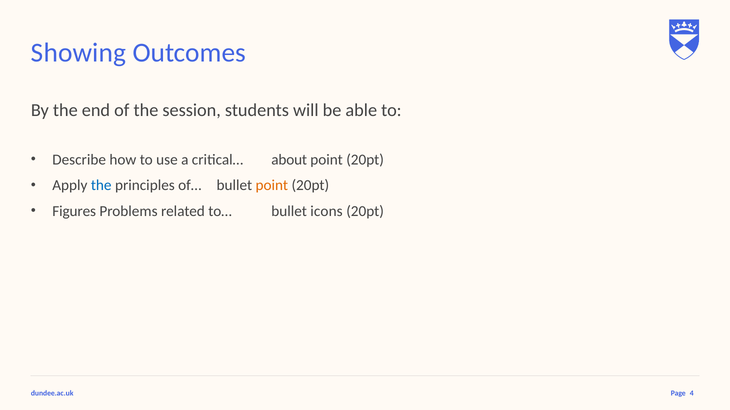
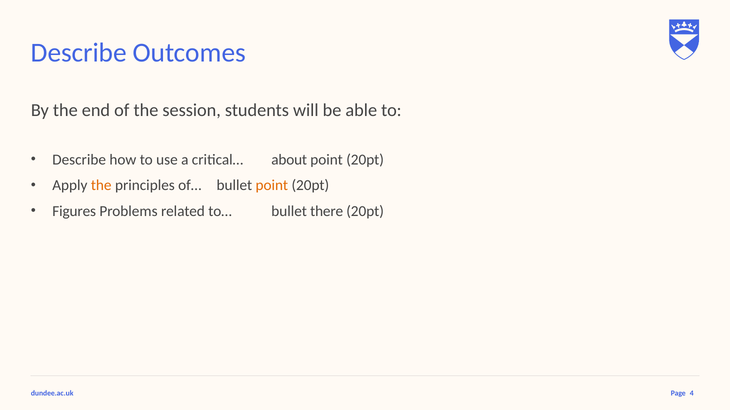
Showing: Showing -> Describe (79, 53)
the colour: blue -> orange (101, 186)
icons: icons -> there (327, 211)
